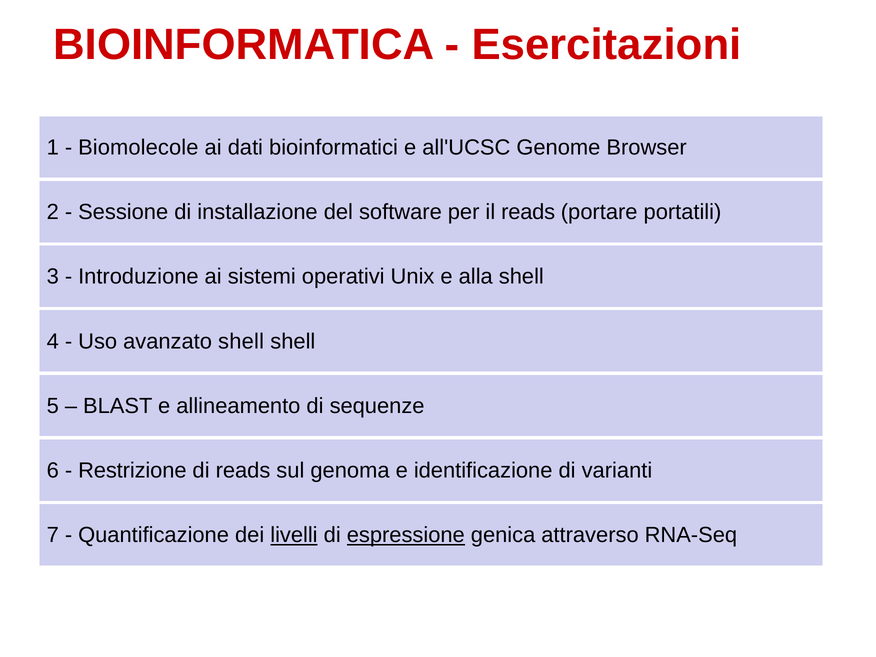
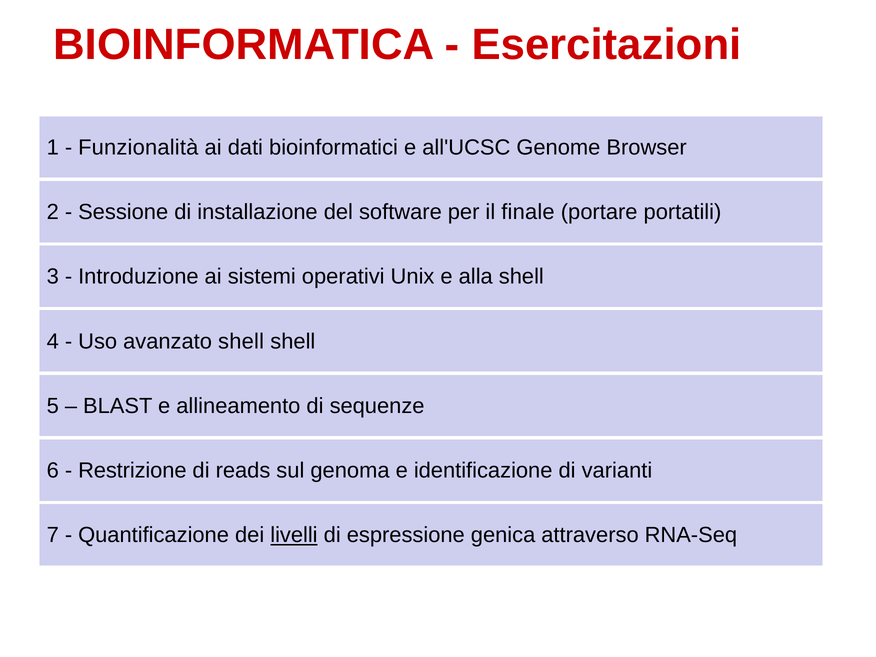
Biomolecole: Biomolecole -> Funzionalità (138, 147)
il reads: reads -> finale (528, 212)
espressione underline: present -> none (406, 535)
